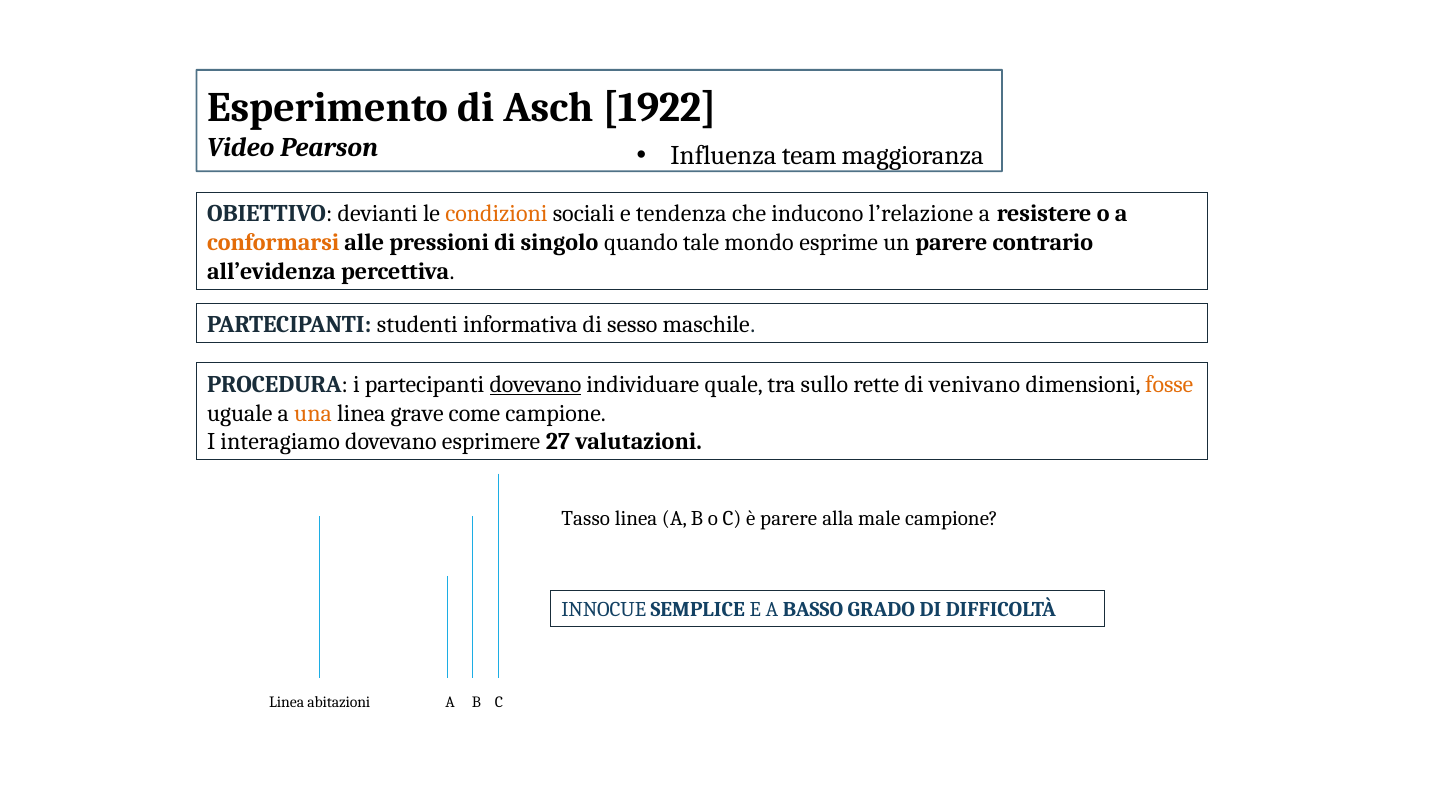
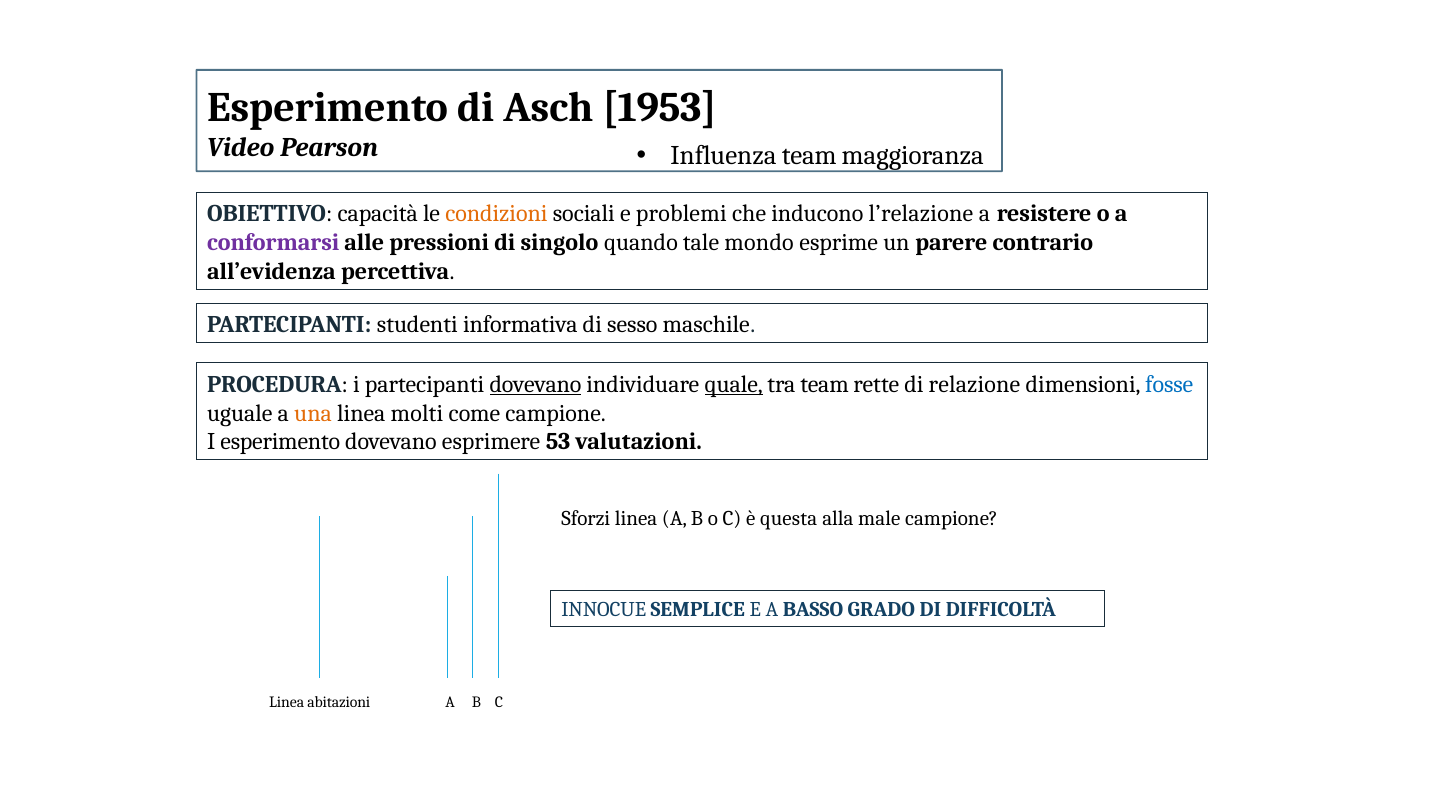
1922: 1922 -> 1953 (660, 107)
devianti: devianti -> capacità (378, 214)
tendenza: tendenza -> problemi (681, 214)
conformarsi colour: orange -> purple (273, 243)
quale underline: none -> present (734, 384)
tra sullo: sullo -> team (825, 384)
venivano: venivano -> relazione (975, 384)
fosse colour: orange -> blue (1169, 384)
grave: grave -> molti (417, 413)
I interagiamo: interagiamo -> esperimento (280, 442)
27: 27 -> 53 (558, 442)
Tasso: Tasso -> Sforzi (586, 519)
è parere: parere -> questa (789, 519)
